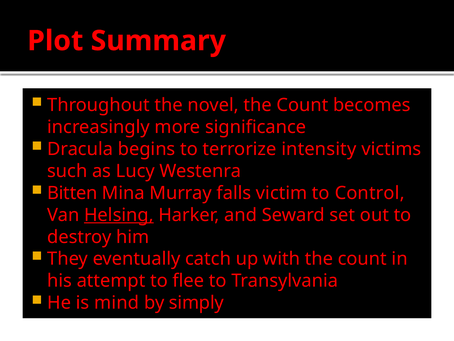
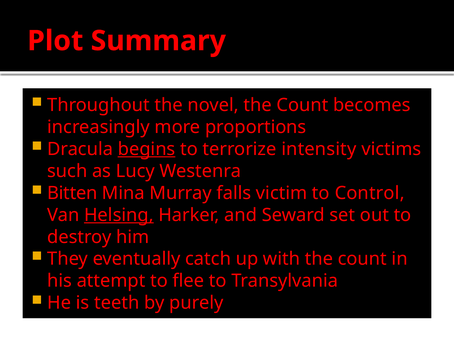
significance: significance -> proportions (256, 127)
begins underline: none -> present (147, 149)
mind: mind -> teeth (117, 302)
simply: simply -> purely (196, 302)
